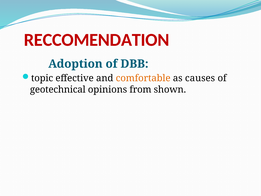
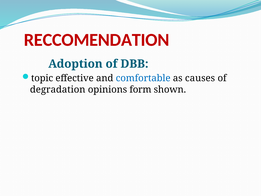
comfortable colour: orange -> blue (143, 78)
geotechnical: geotechnical -> degradation (58, 89)
from: from -> form (140, 89)
